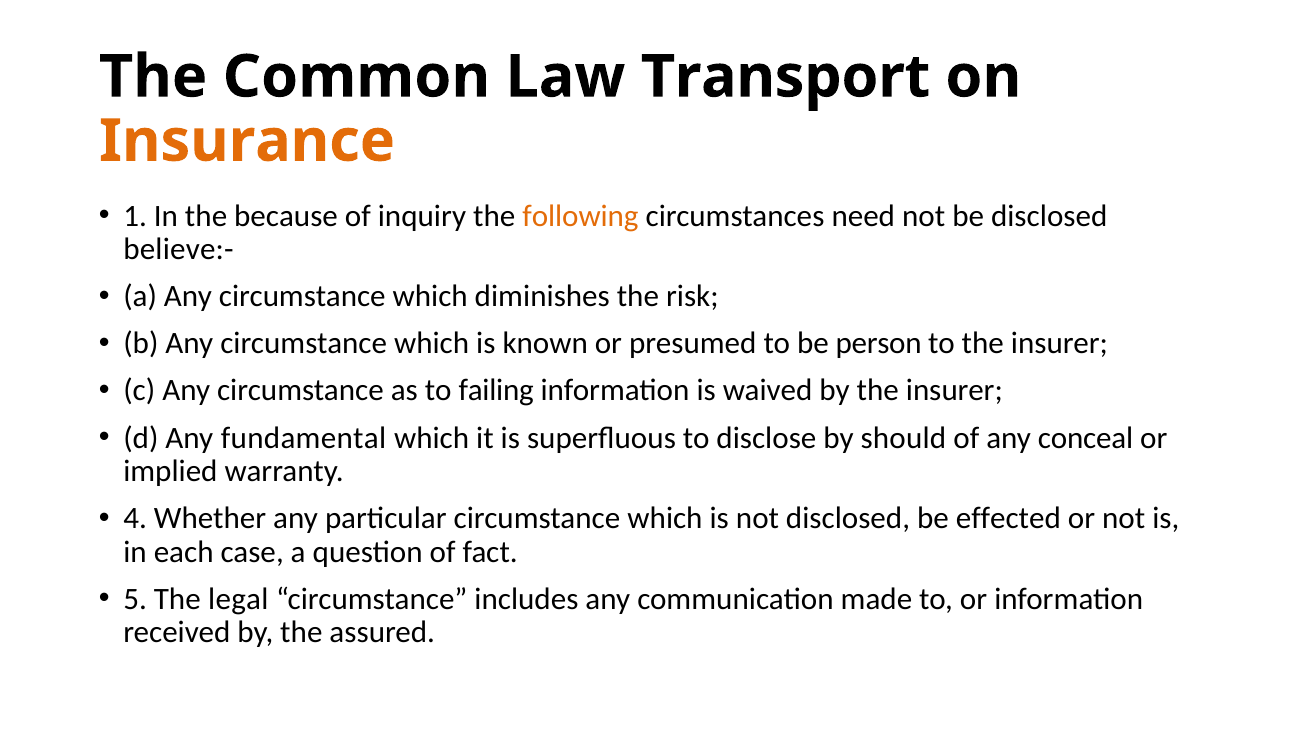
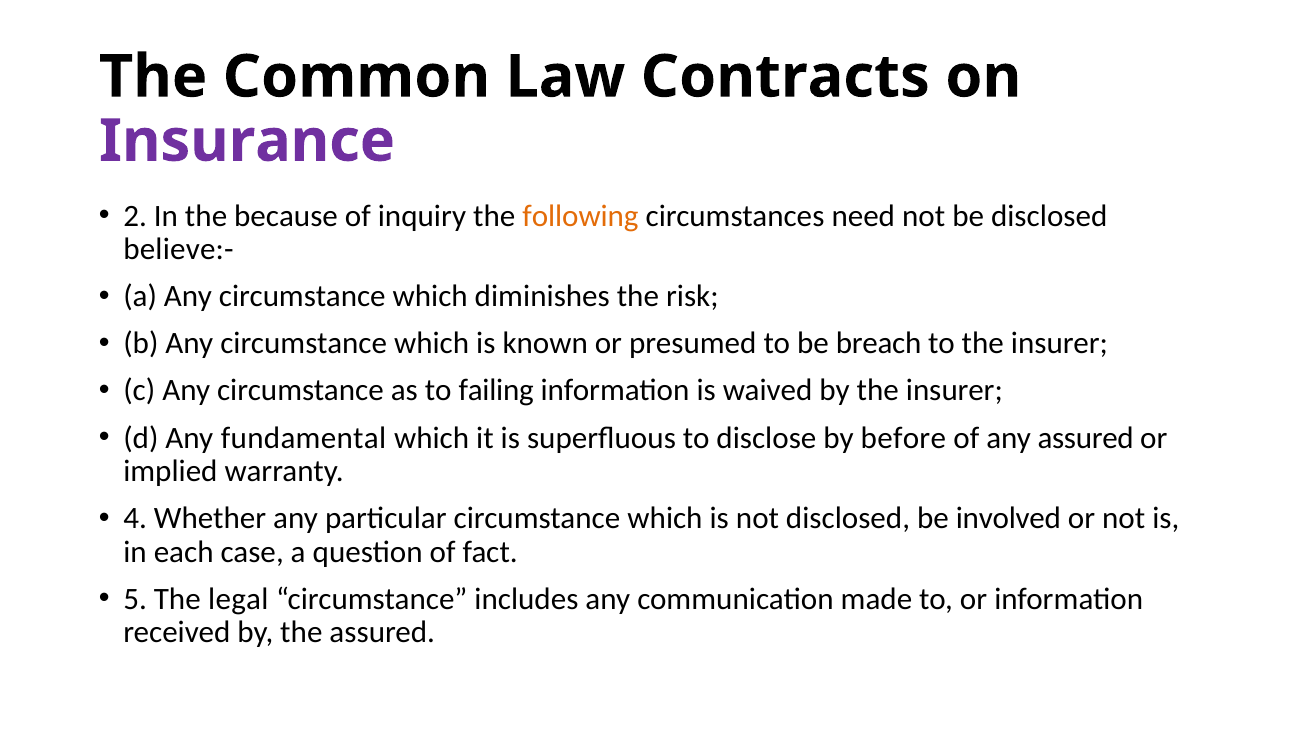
Transport: Transport -> Contracts (785, 77)
Insurance colour: orange -> purple (247, 141)
1: 1 -> 2 (135, 216)
person: person -> breach (879, 344)
should: should -> before (903, 438)
any conceal: conceal -> assured (1086, 438)
effected: effected -> involved (1008, 518)
